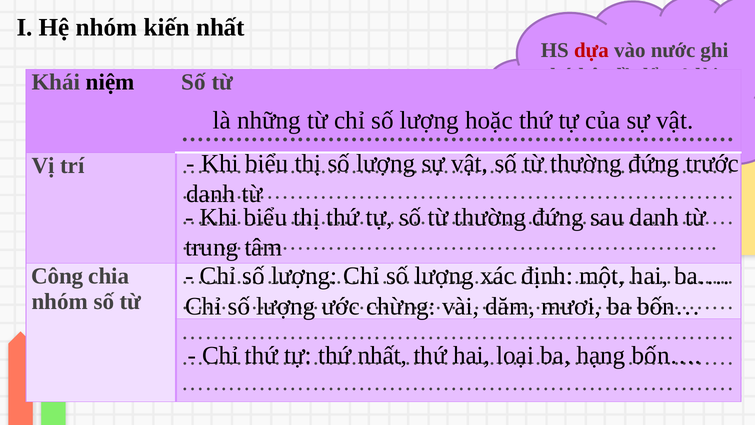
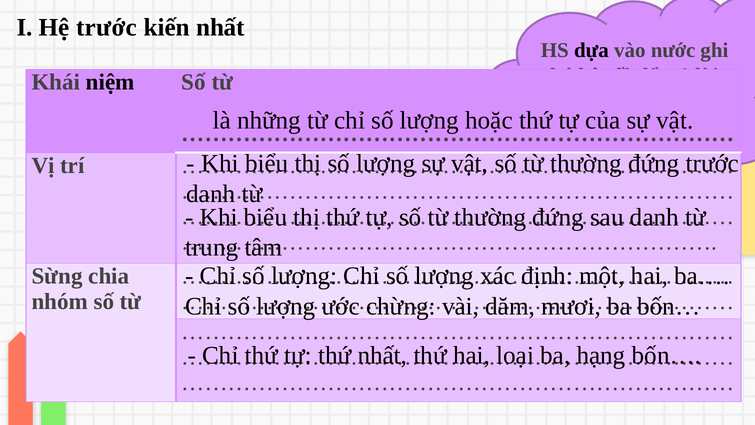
Hệ nhóm: nhóm -> trước (107, 27)
dựa colour: red -> black (591, 51)
Công: Công -> Sừng (57, 276)
